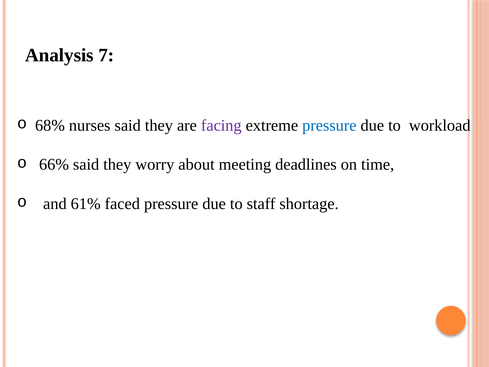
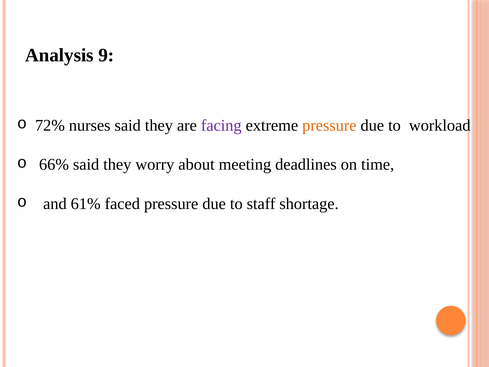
7: 7 -> 9 (106, 55)
68%: 68% -> 72% (50, 125)
pressure colour: blue -> orange (329, 125)
